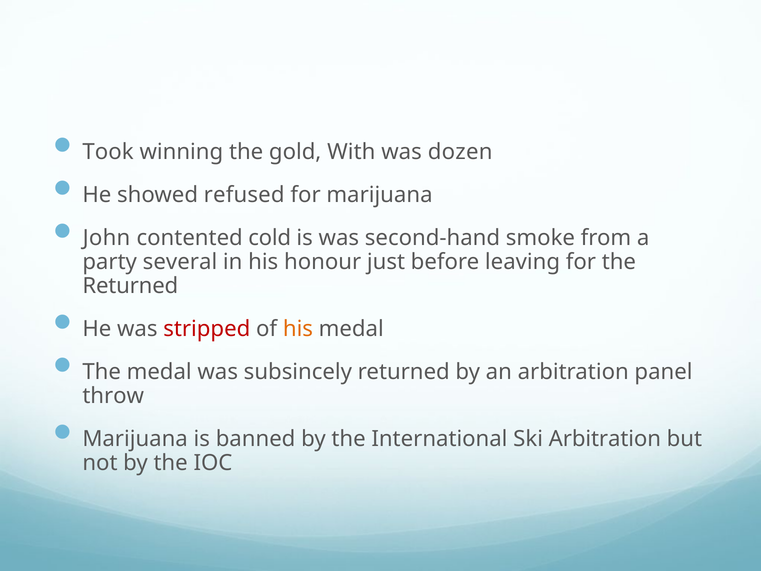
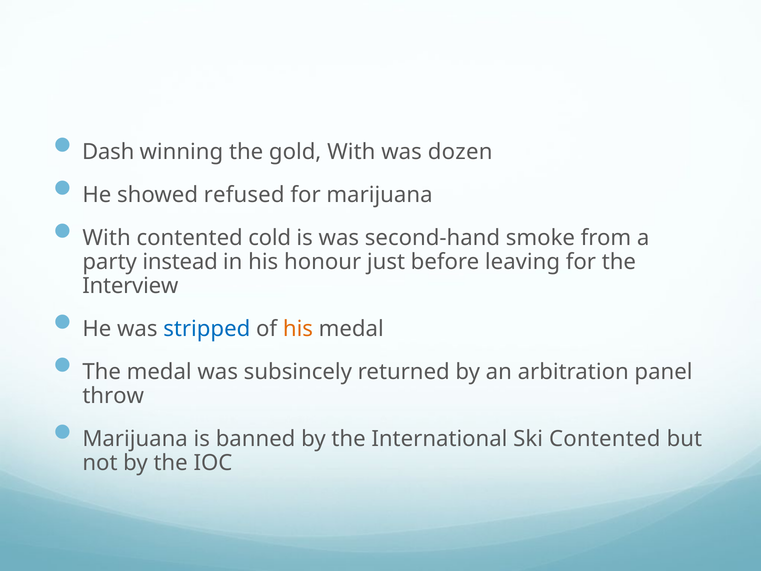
Took: Took -> Dash (108, 152)
John: John -> With (107, 238)
several: several -> instead (180, 262)
Returned: Returned -> Interview (130, 286)
stripped colour: red -> blue (207, 329)
Ski Arbitration: Arbitration -> Contented (605, 439)
